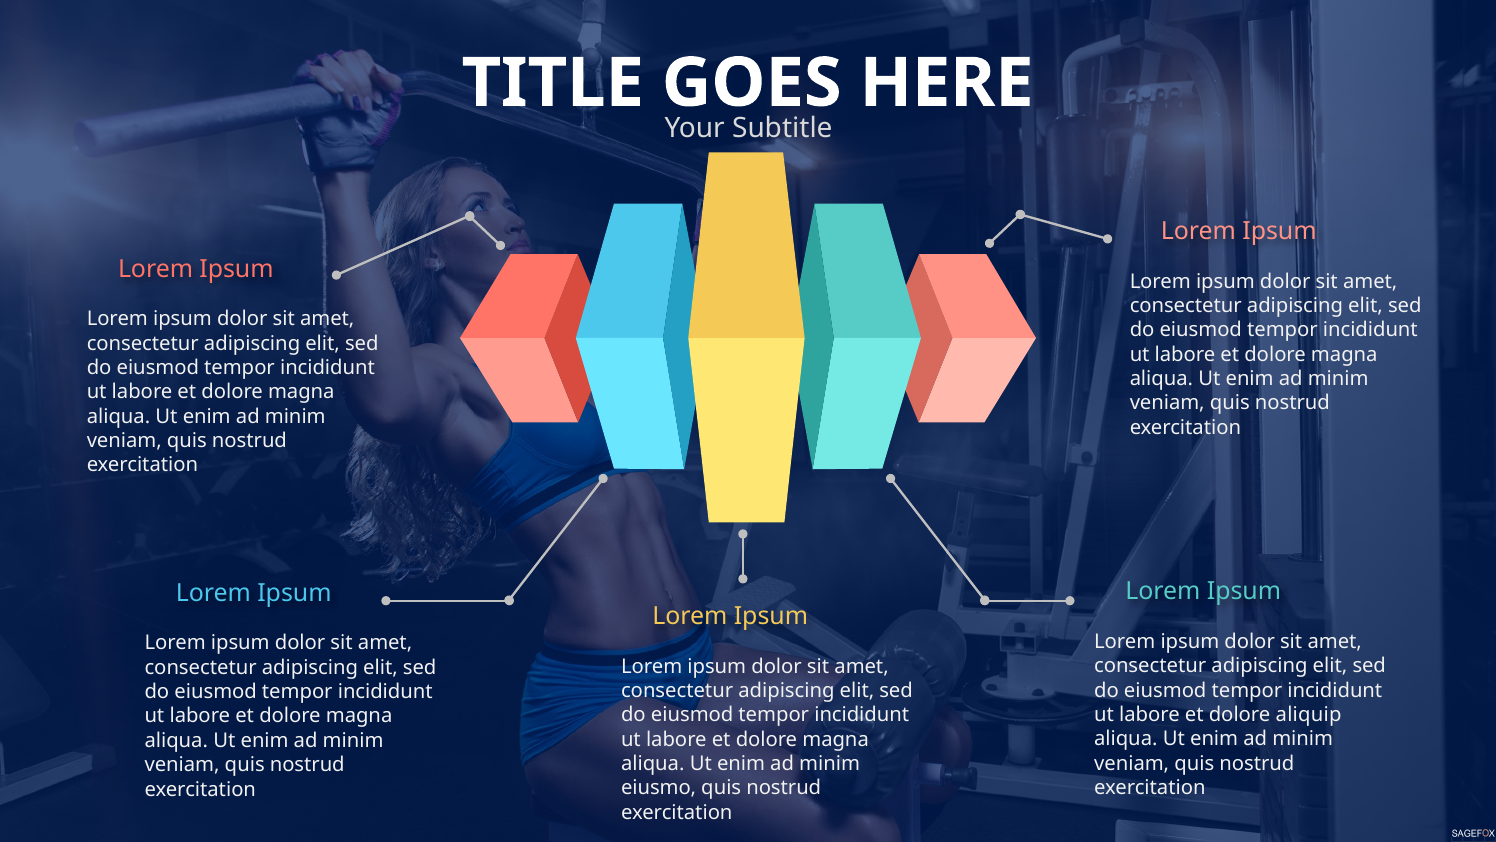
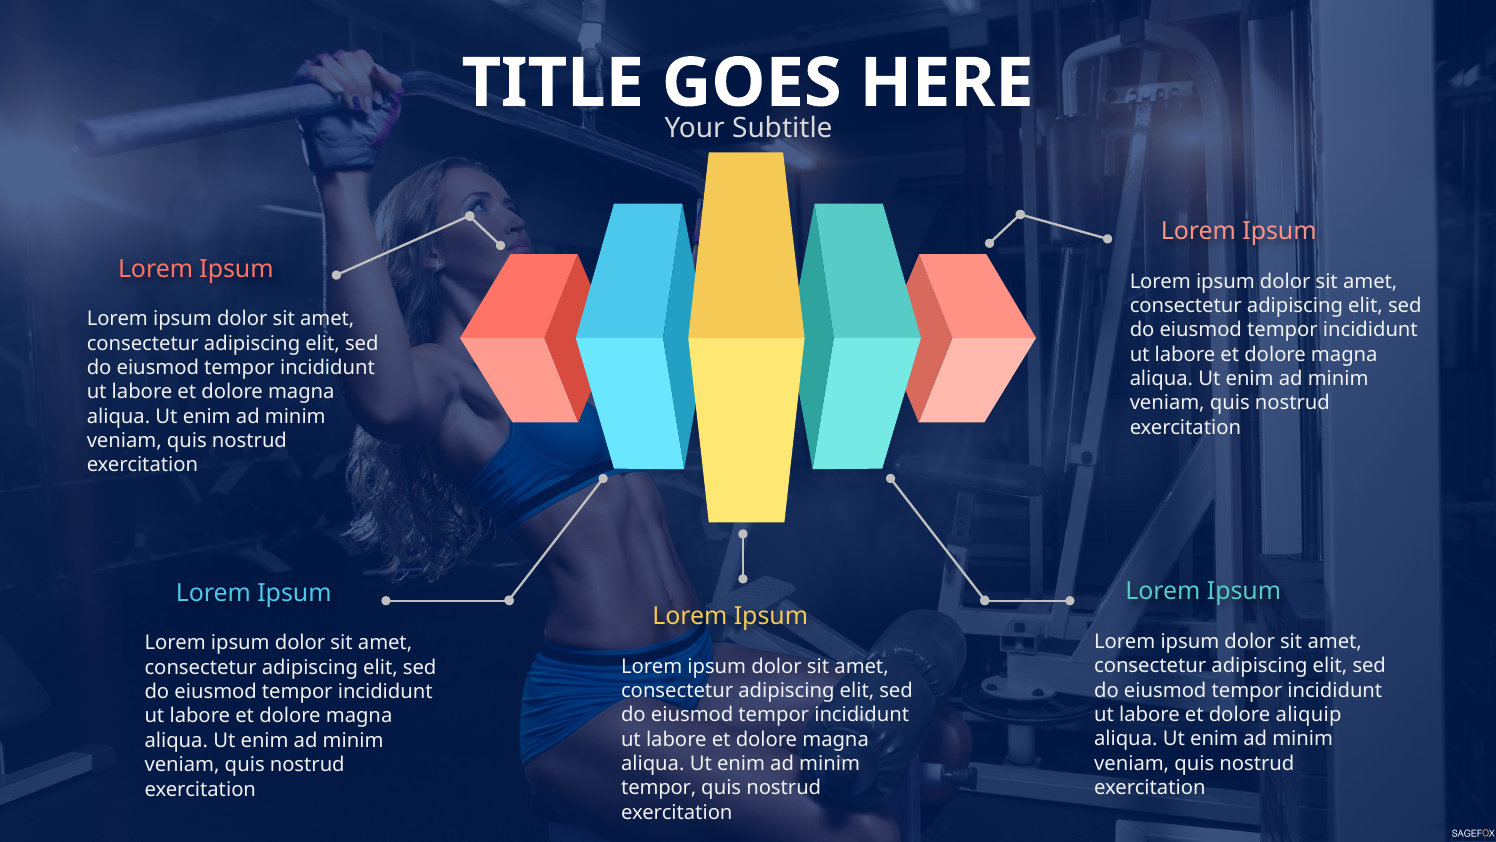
eiusmo: eiusmo -> tempor (659, 788)
